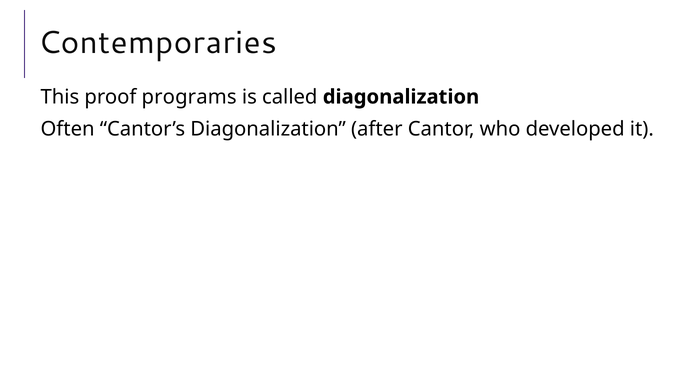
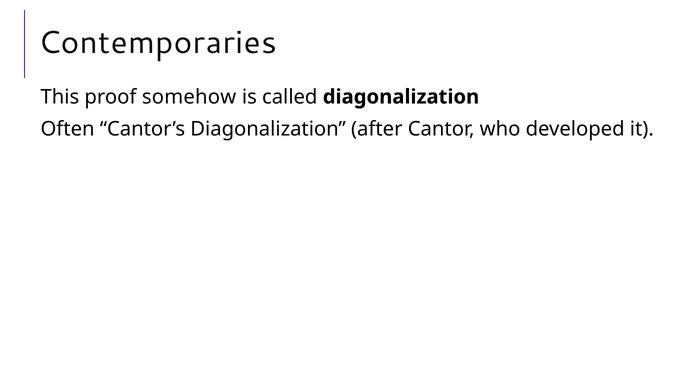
programs: programs -> somehow (189, 97)
